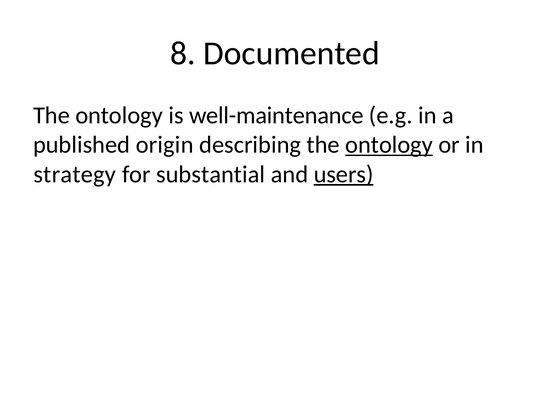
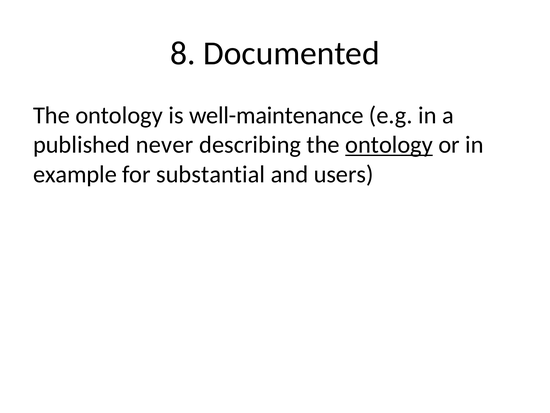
origin: origin -> never (165, 145)
strategy: strategy -> example (75, 174)
users underline: present -> none (344, 174)
